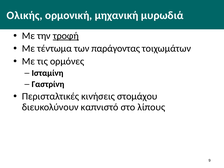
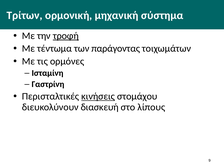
Ολικής: Ολικής -> Τρίτων (25, 15)
μυρωδιά: μυρωδιά -> σύστημα (162, 15)
κινήσεις underline: none -> present (98, 96)
καπνιστό: καπνιστό -> διασκευή (100, 107)
